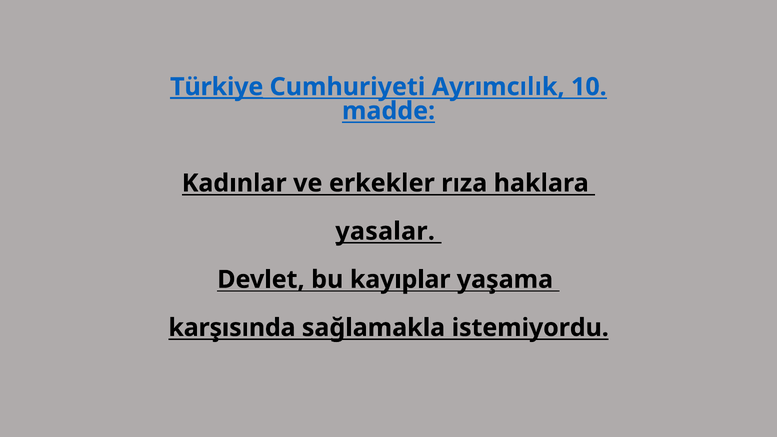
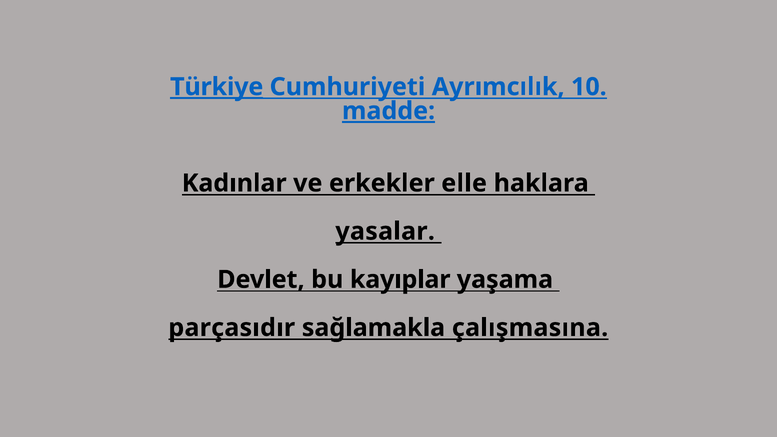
madde underline: none -> present (389, 111)
rıza: rıza -> elle (464, 183)
karşısında: karşısında -> parçasıdır (232, 328)
istemiyordu: istemiyordu -> çalışmasına (530, 328)
